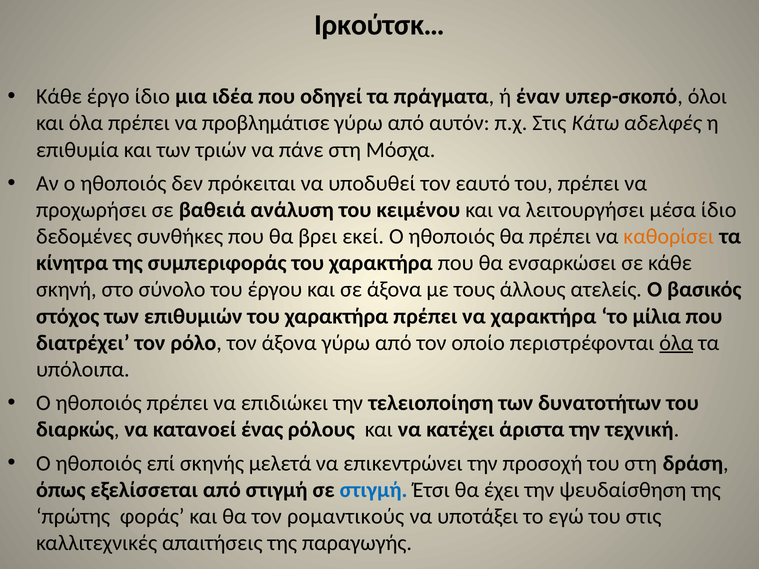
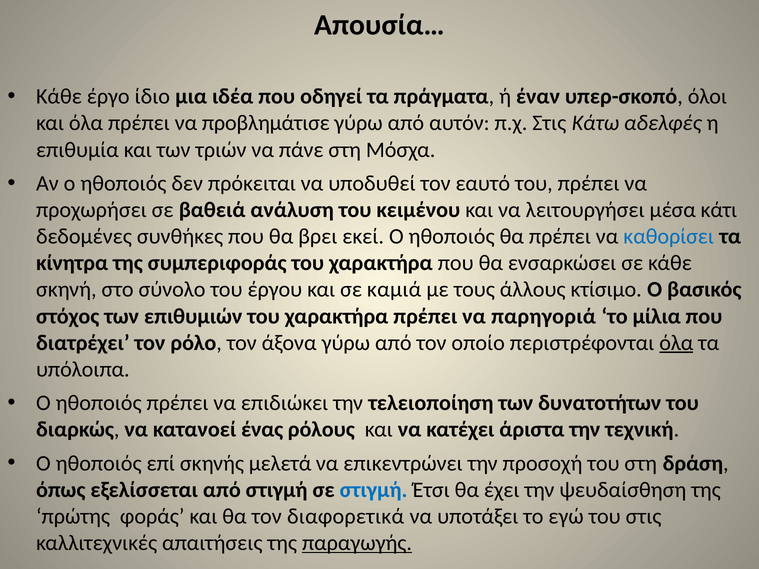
Ιρκούτσκ…: Ιρκούτσκ… -> Απουσία… (379, 25)
μέσα ίδιο: ίδιο -> κάτι (719, 210)
καθορίσει colour: orange -> blue (669, 237)
σε άξονα: άξονα -> καμιά (394, 290)
ατελείς: ατελείς -> κτίσιμο (606, 290)
να χαρακτήρα: χαρακτήρα -> παρηγοριά (544, 316)
ρομαντικούς: ρομαντικούς -> διαφορετικά (346, 517)
παραγωγής underline: none -> present (357, 543)
